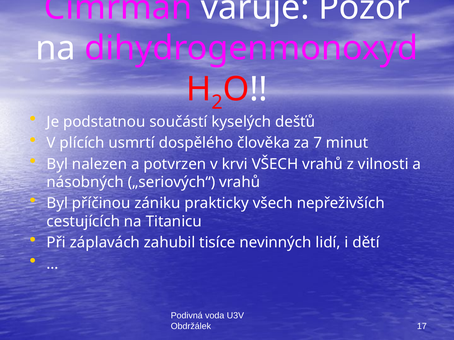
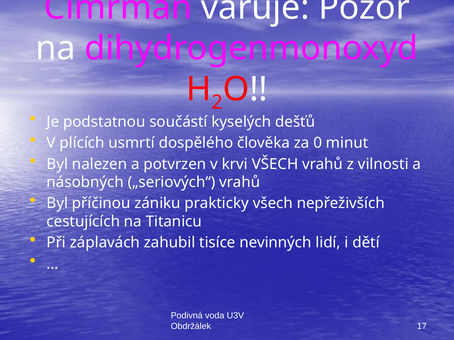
7: 7 -> 0 (318, 143)
